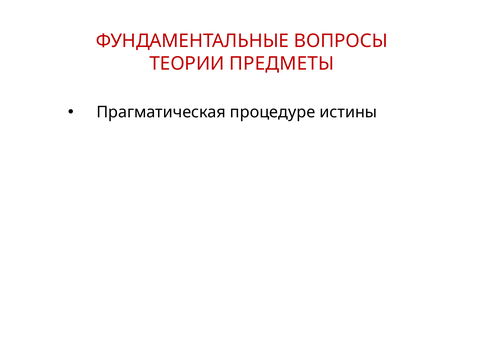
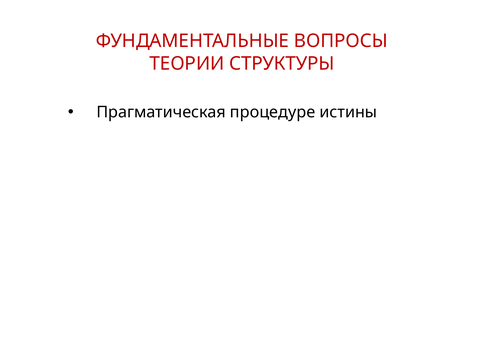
ПРЕДМЕТЫ: ПРЕДМЕТЫ -> СТРУКТУРЫ (282, 64)
